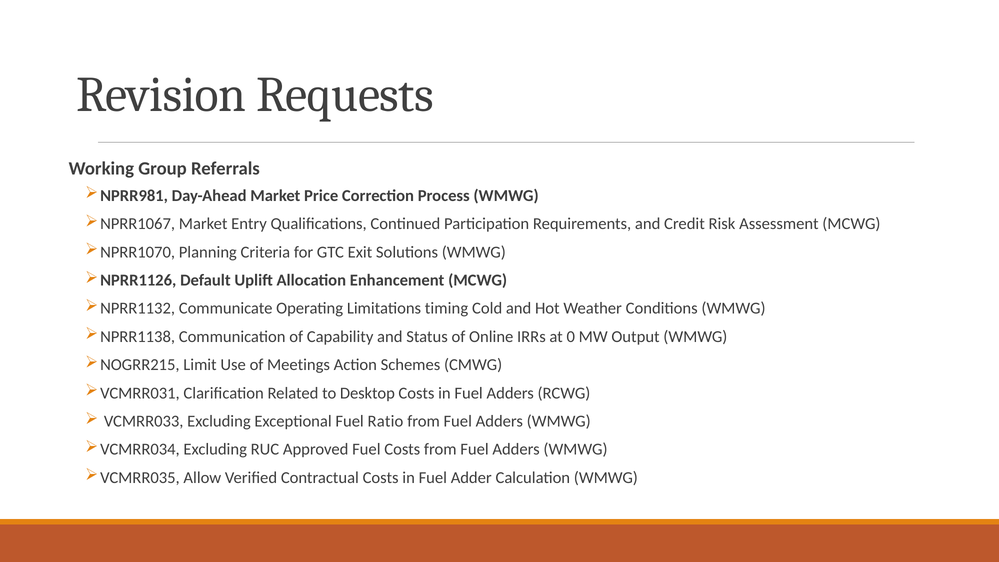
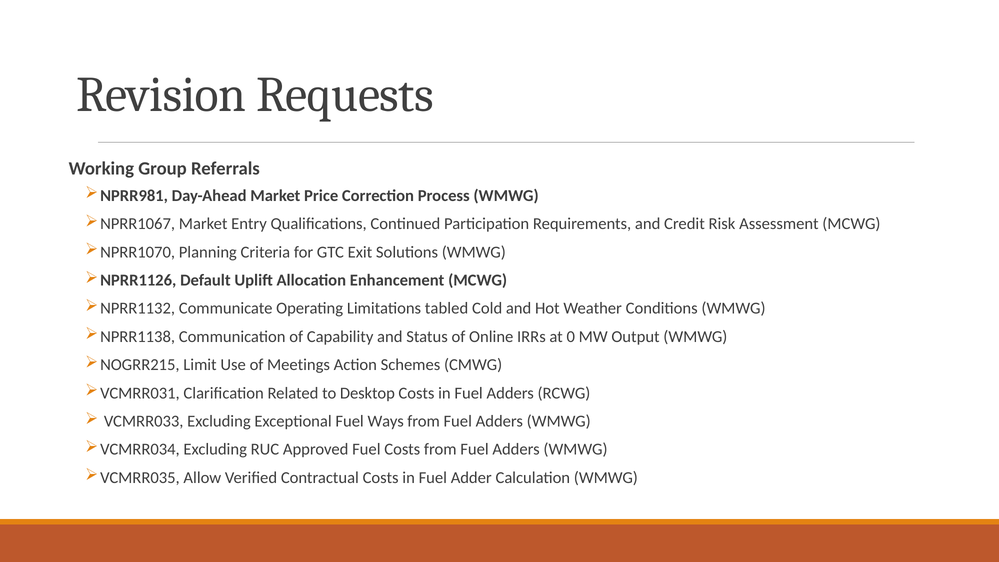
timing: timing -> tabled (447, 308)
Ratio: Ratio -> Ways (386, 421)
